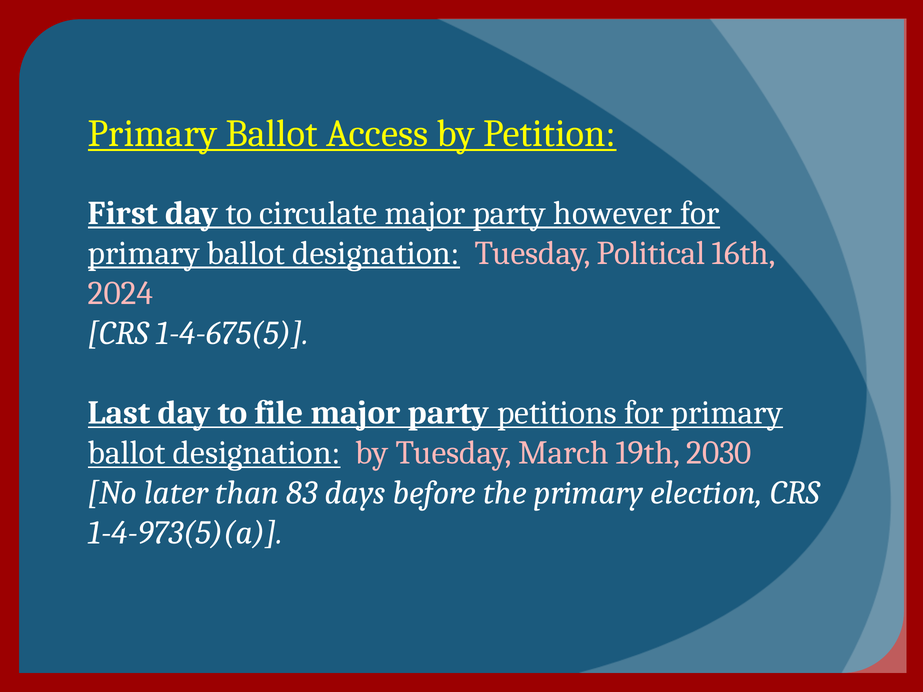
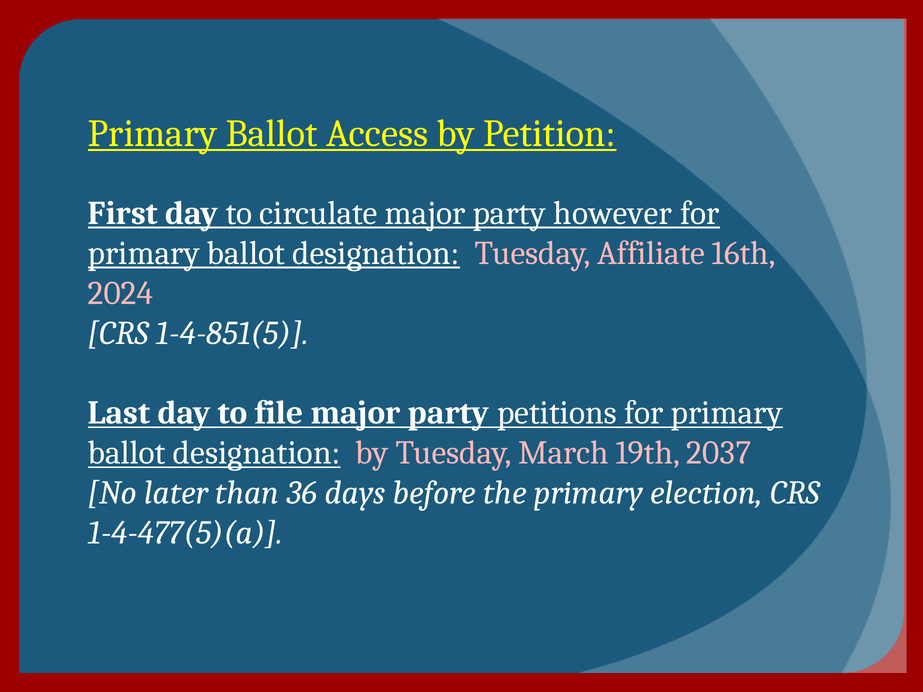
Political: Political -> Affiliate (651, 253)
1-4-675(5: 1-4-675(5 -> 1-4-851(5 (232, 333)
2030: 2030 -> 2037 (719, 453)
83: 83 -> 36 (302, 493)
1-4-973(5)(a: 1-4-973(5)(a -> 1-4-477(5)(a (185, 533)
